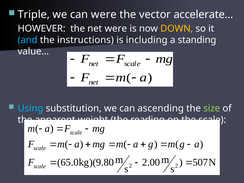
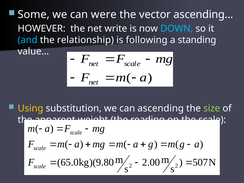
Triple: Triple -> Some (34, 15)
accelerate…: accelerate… -> ascending… (203, 15)
net were: were -> write (116, 29)
DOWN colour: yellow -> light blue (177, 29)
instructions: instructions -> relationship (85, 40)
including: including -> following (147, 40)
Using colour: light blue -> yellow (30, 108)
